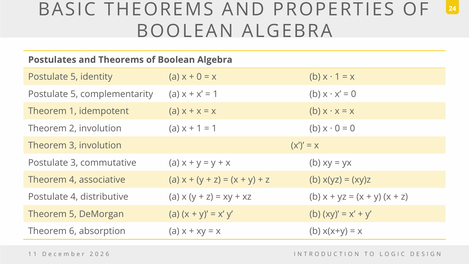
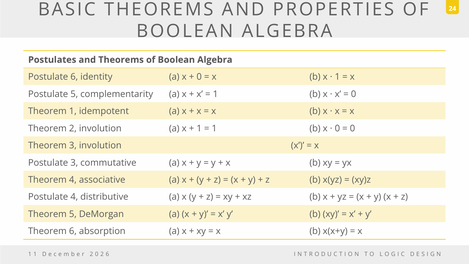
5: 5 -> 6 (74, 77)
